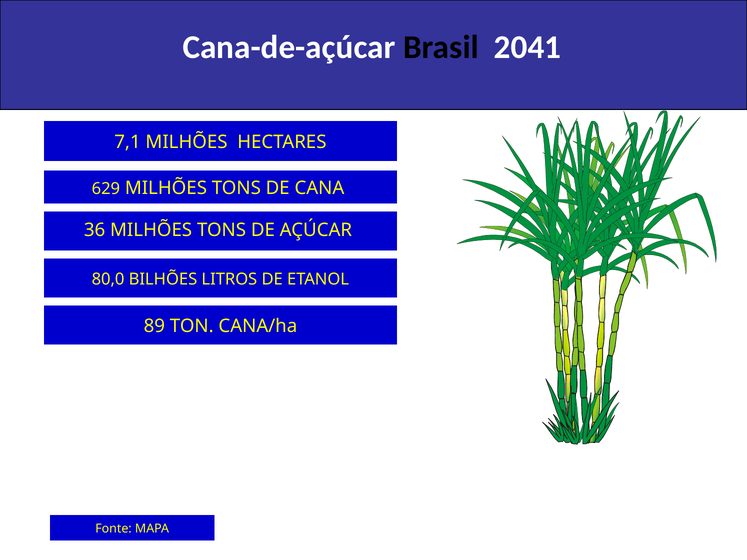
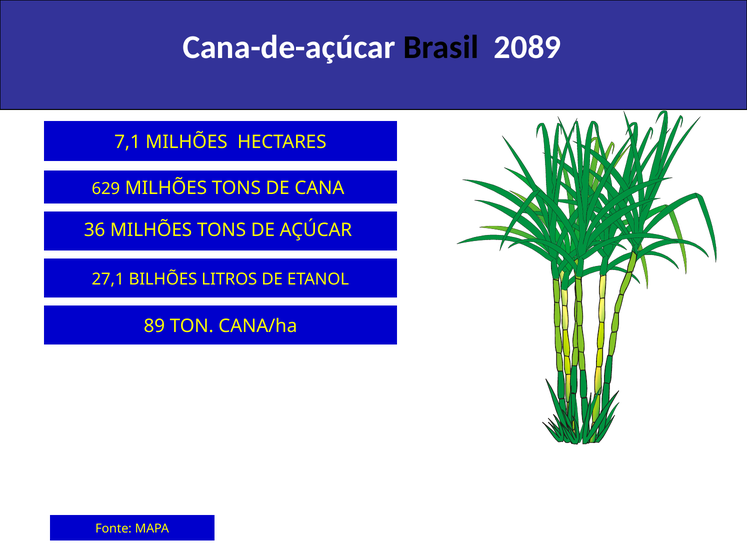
2041: 2041 -> 2089 (528, 47)
80,0: 80,0 -> 27,1 (108, 279)
